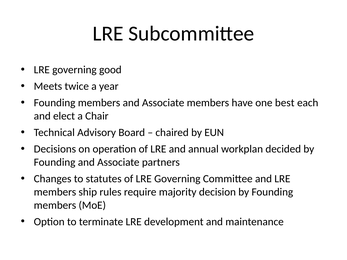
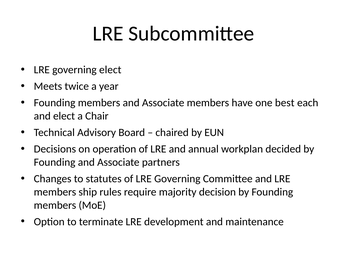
governing good: good -> elect (110, 70)
